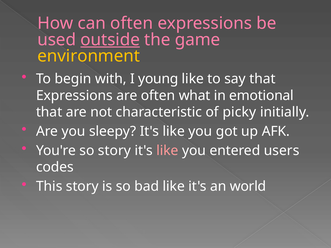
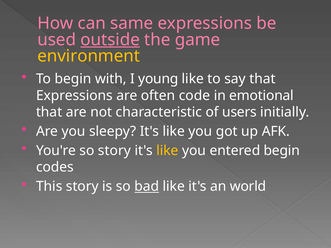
can often: often -> same (132, 23)
what: what -> code (194, 96)
picky: picky -> users (239, 112)
like colour: pink -> yellow (167, 151)
entered users: users -> begin (282, 151)
bad underline: none -> present (147, 187)
